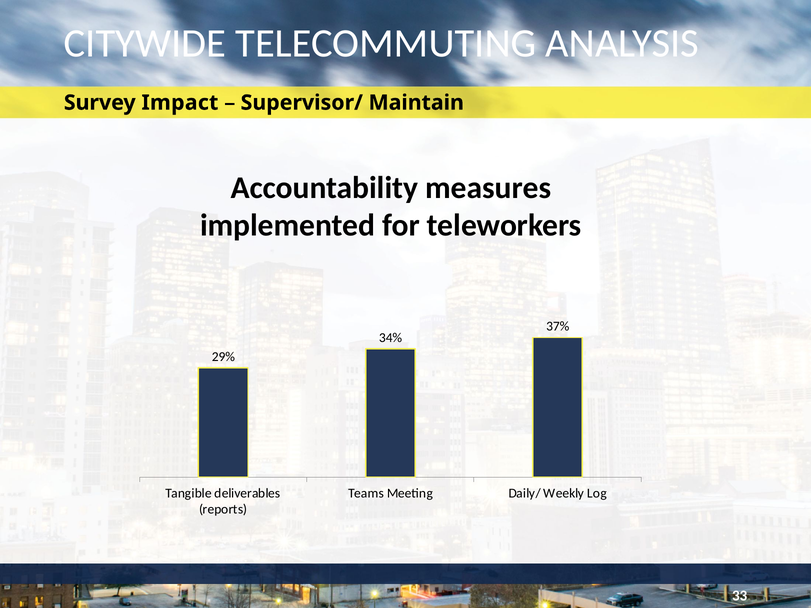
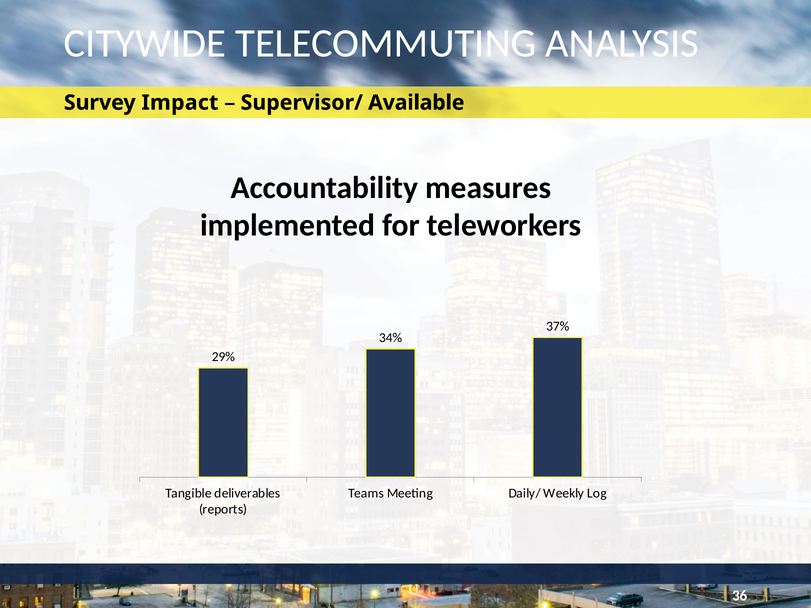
Maintain: Maintain -> Available (416, 103)
33: 33 -> 36 (740, 596)
